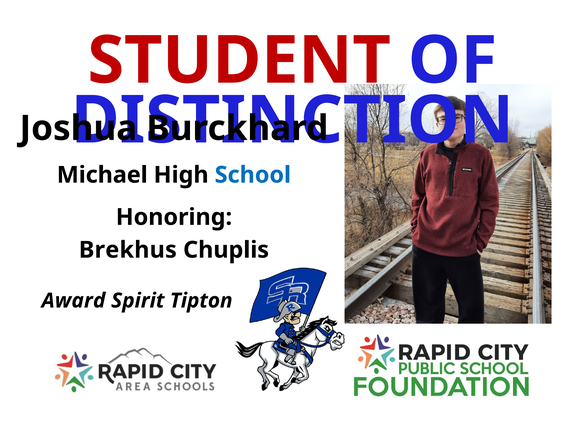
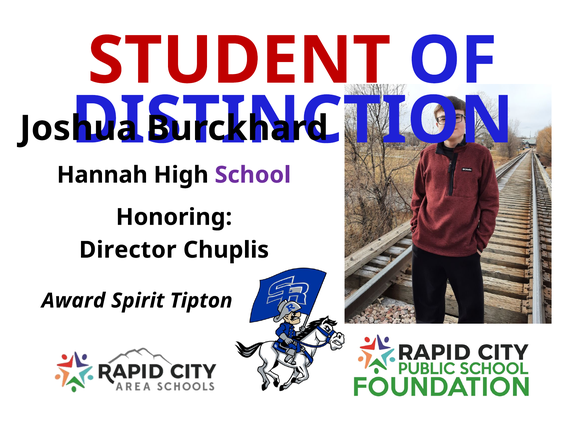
Michael: Michael -> Hannah (102, 175)
School colour: blue -> purple (253, 175)
Brekhus: Brekhus -> Director (128, 250)
